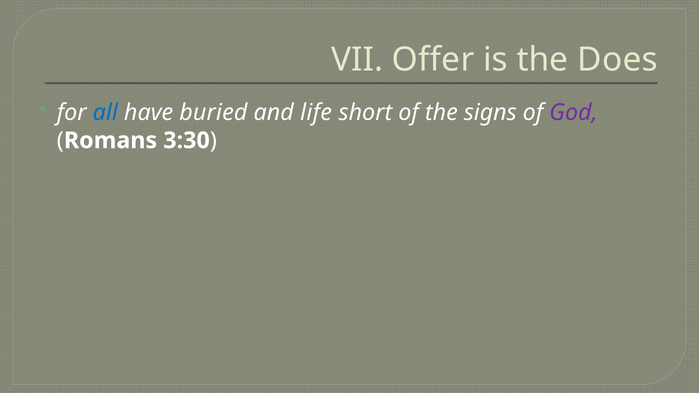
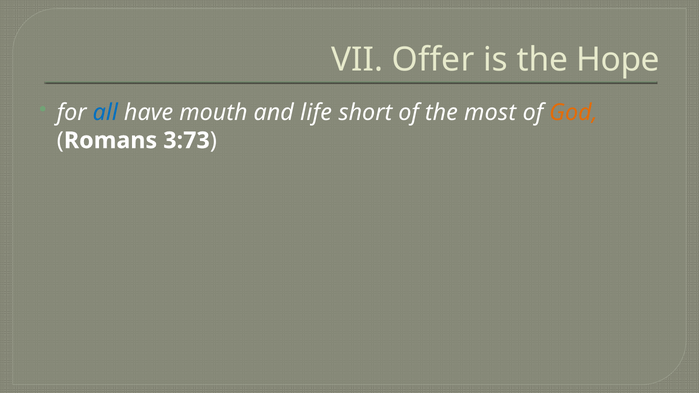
Does: Does -> Hope (618, 60)
buried: buried -> mouth (213, 113)
signs: signs -> most (490, 113)
God colour: purple -> orange (573, 113)
3:30: 3:30 -> 3:73 (187, 141)
